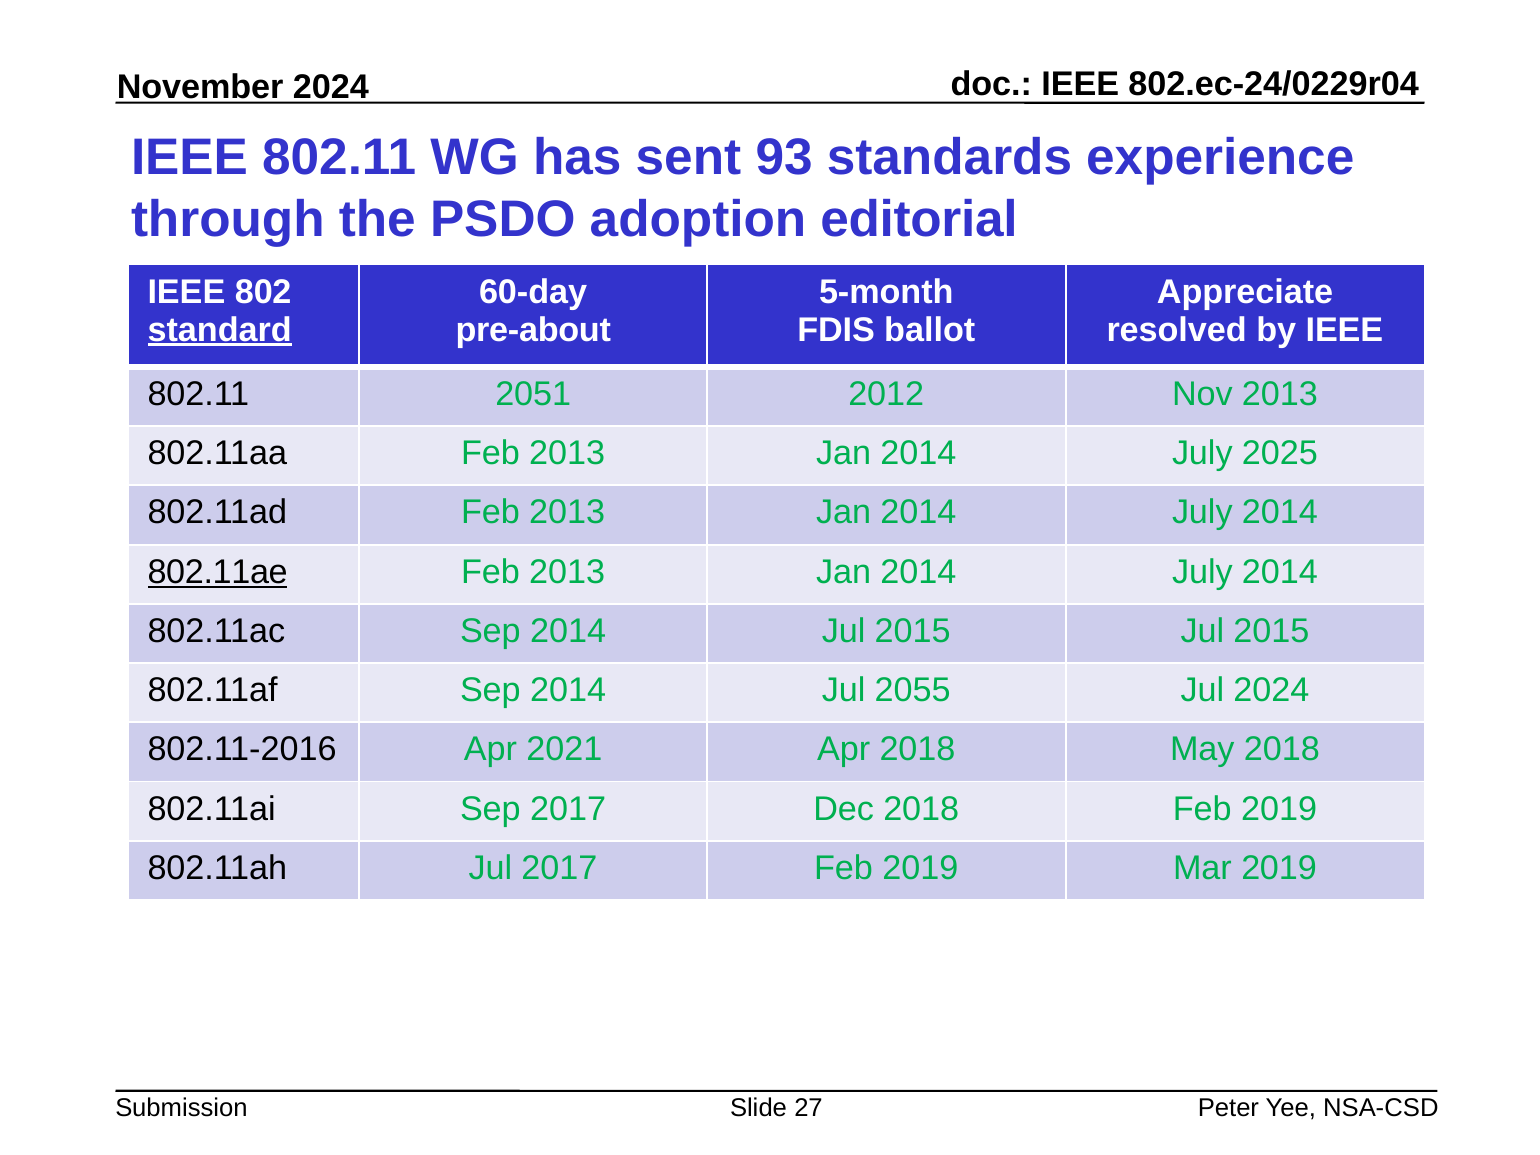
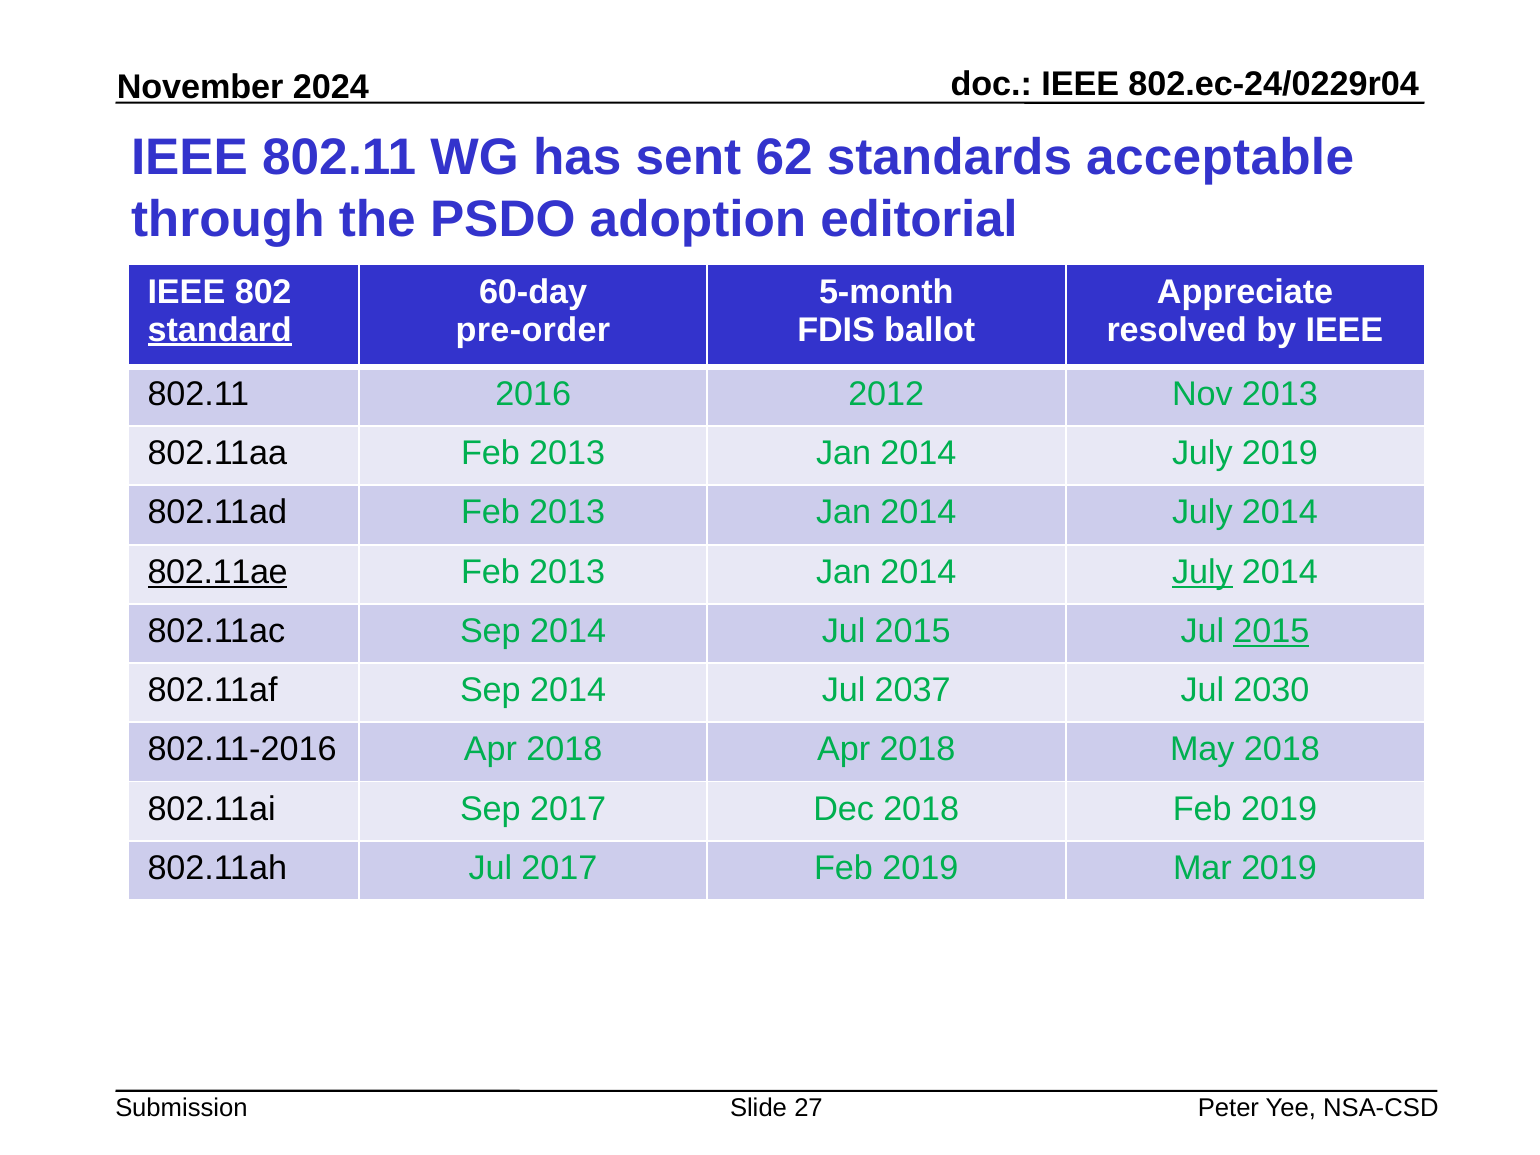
93: 93 -> 62 (784, 158)
experience: experience -> acceptable (1220, 158)
pre-about: pre-about -> pre-order (533, 330)
2051: 2051 -> 2016 (533, 394)
July 2025: 2025 -> 2019 (1280, 453)
July underline: none -> present (1202, 572)
2015 underline: none -> present (1271, 631)
2055: 2055 -> 2037 (913, 690)
Jul 2024: 2024 -> 2030 (1271, 690)
802.11-2016 Apr 2021: 2021 -> 2018 (564, 750)
